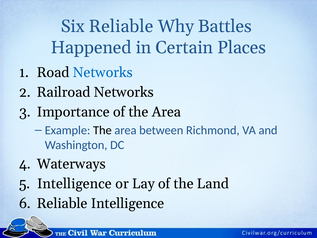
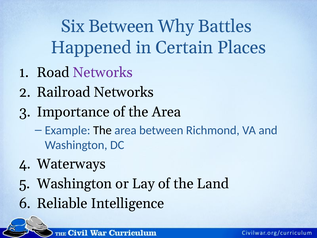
Six Reliable: Reliable -> Between (121, 26)
Networks colour: blue -> purple (103, 72)
Intelligence: Intelligence -> Washington (74, 183)
